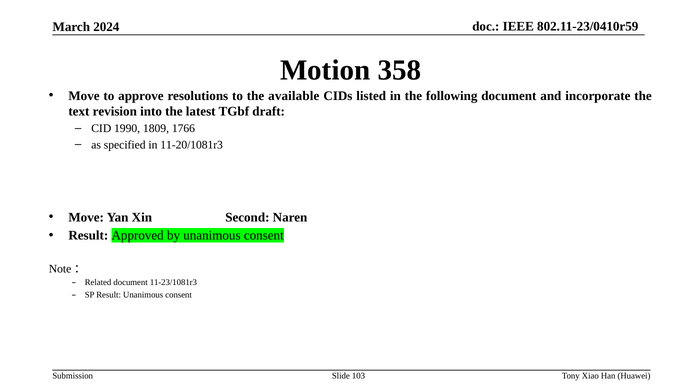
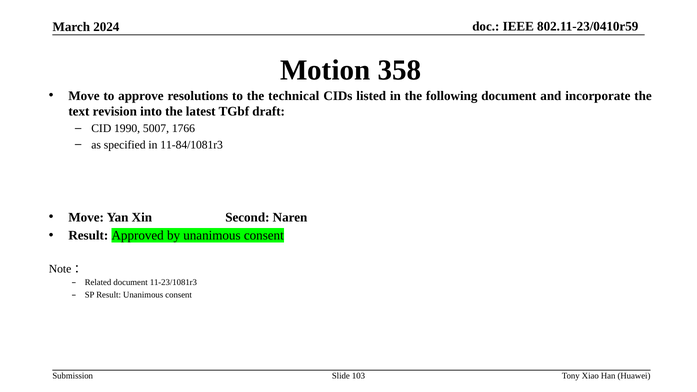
available: available -> technical (294, 96)
1809: 1809 -> 5007 (156, 129)
11-20/1081r3: 11-20/1081r3 -> 11-84/1081r3 (192, 145)
